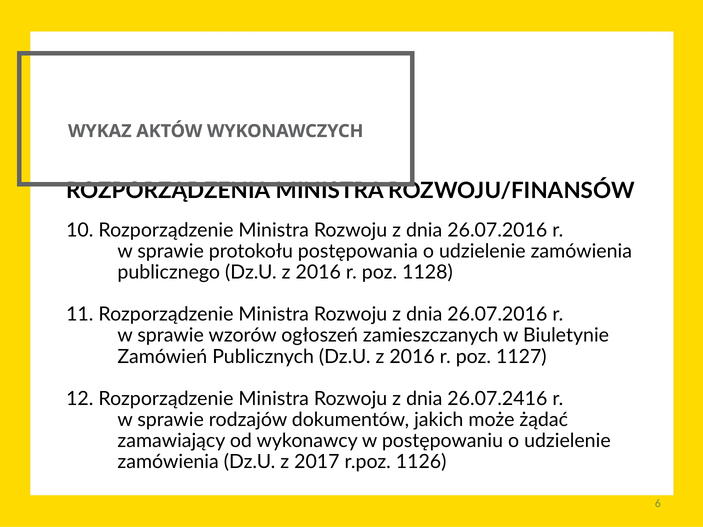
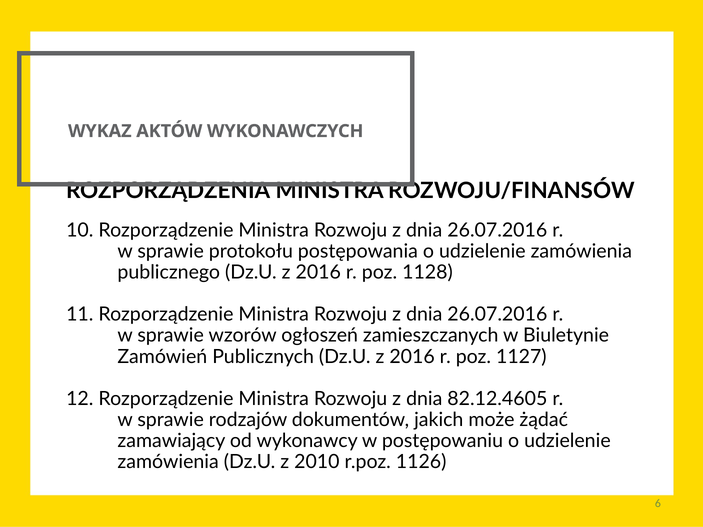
26.07.2416: 26.07.2416 -> 82.12.4605 (497, 399)
2017: 2017 -> 2010 (317, 462)
